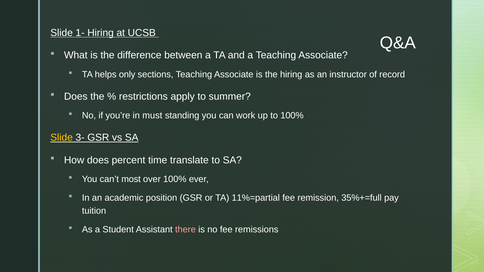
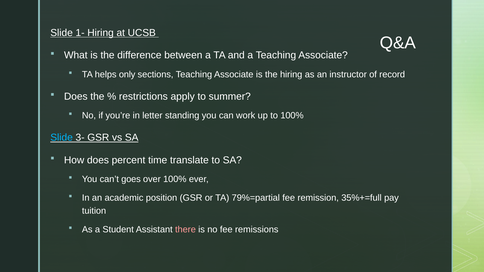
must: must -> letter (152, 116)
Slide colour: yellow -> light blue (62, 138)
most: most -> goes (131, 179)
11%=partial: 11%=partial -> 79%=partial (256, 198)
